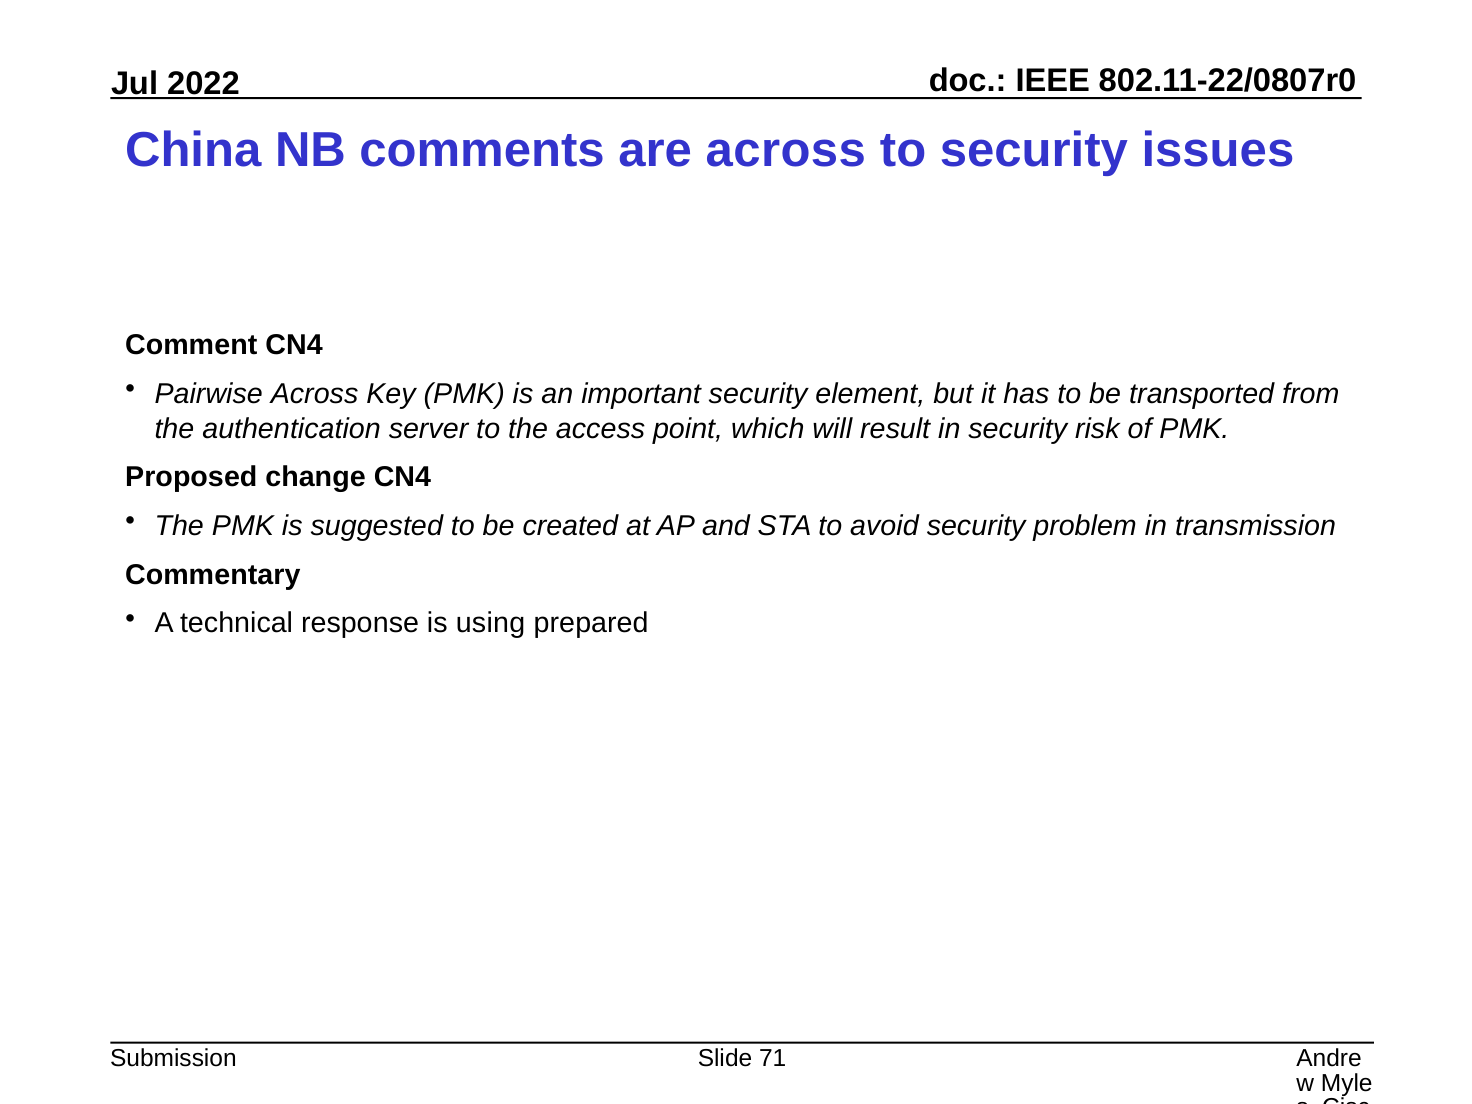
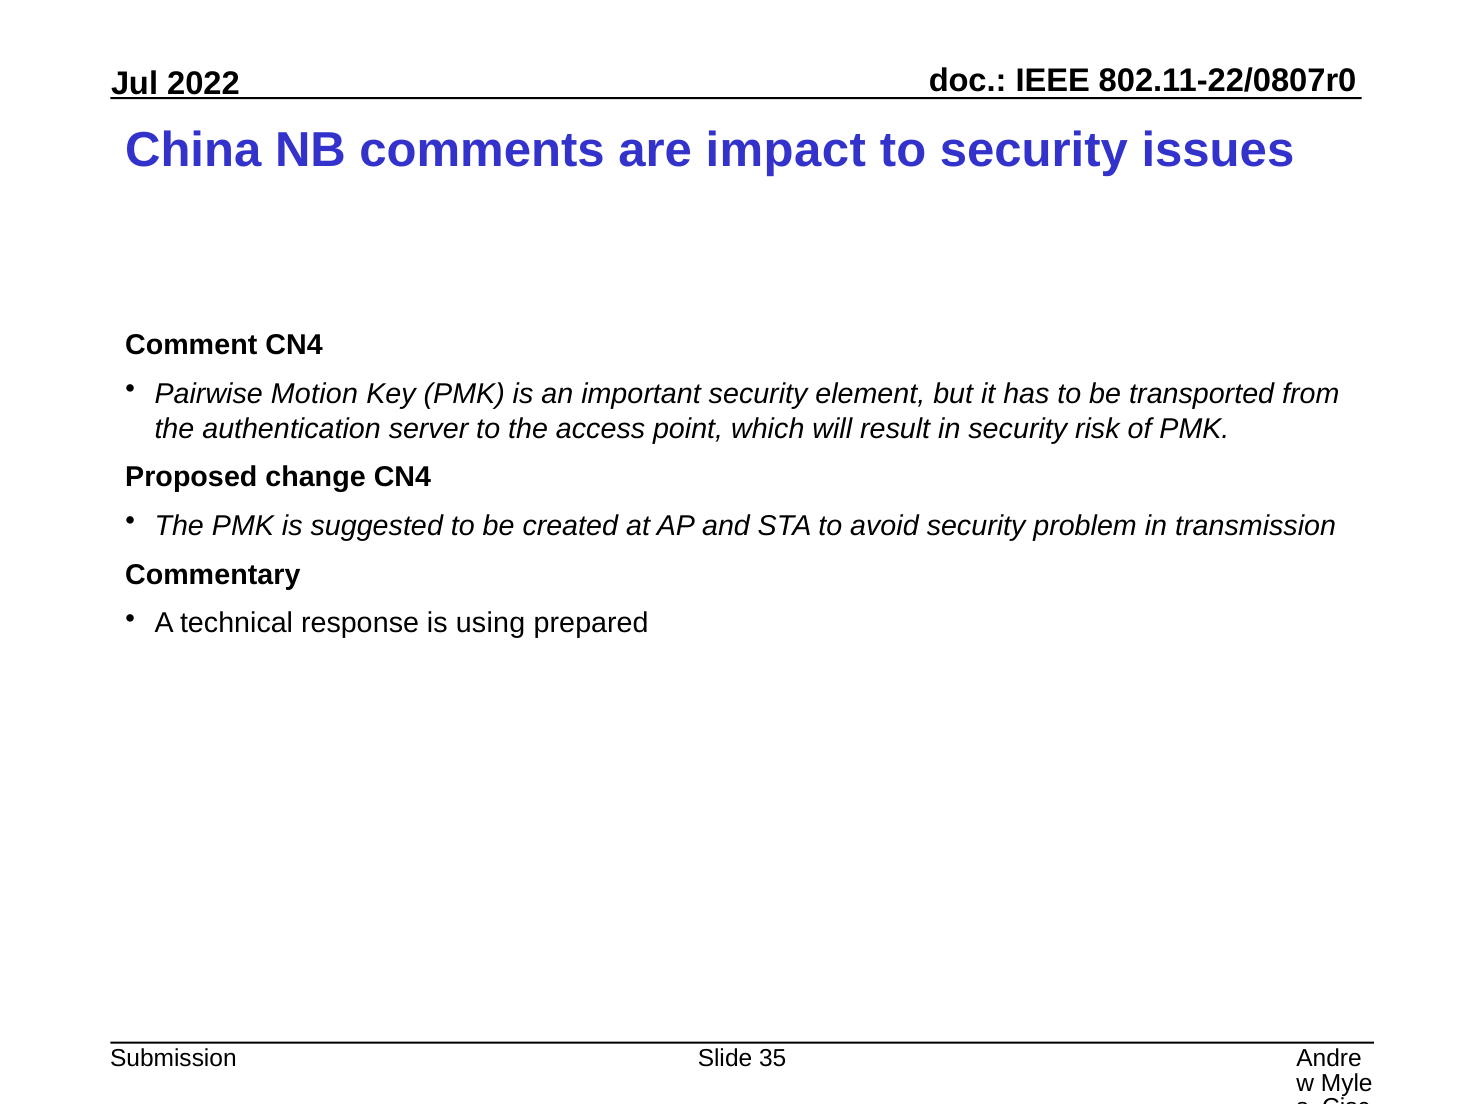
are across: across -> impact (786, 151)
Pairwise Across: Across -> Motion (314, 394)
71: 71 -> 35 (773, 1059)
